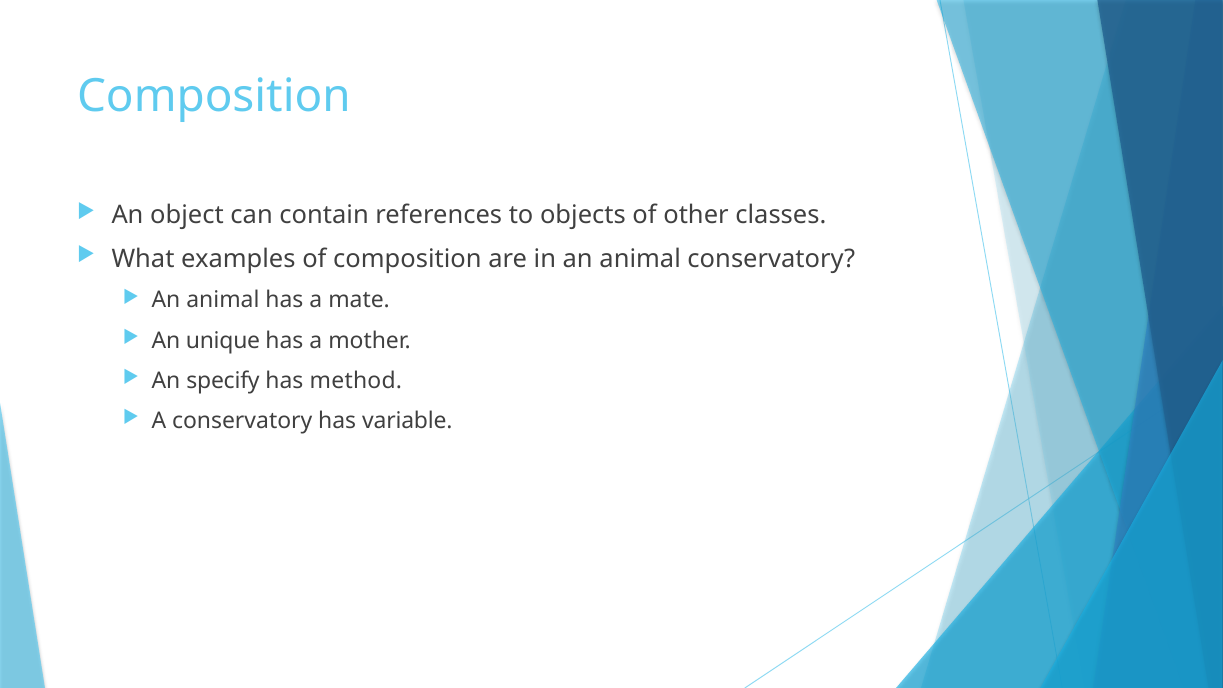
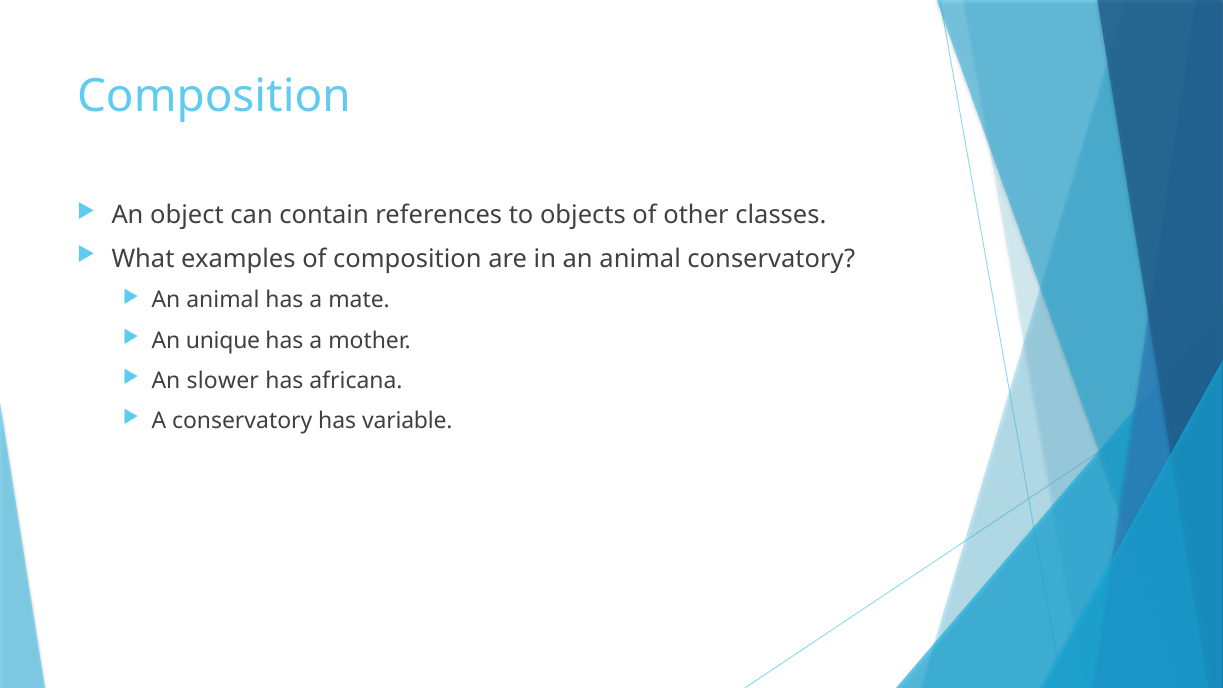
specify: specify -> slower (223, 381)
method: method -> africana (356, 381)
